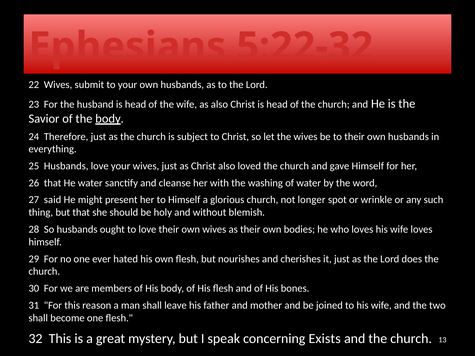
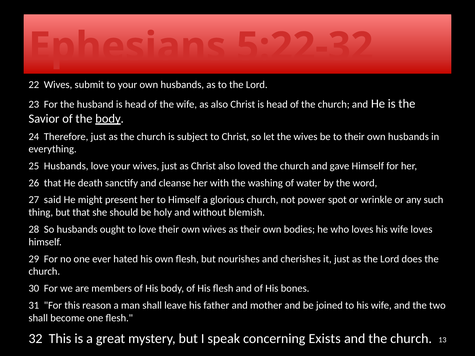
He water: water -> death (90, 183)
longer: longer -> power (312, 200)
